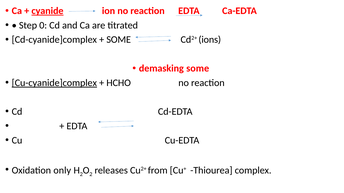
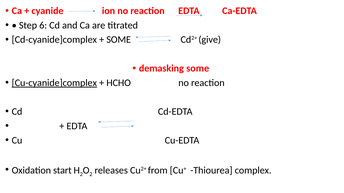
cyanide underline: present -> none (47, 11)
0: 0 -> 6 (43, 25)
ions: ions -> give (210, 40)
only: only -> start (62, 171)
